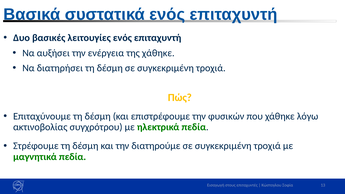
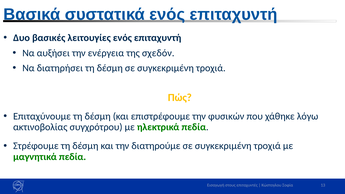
της χάθηκε: χάθηκε -> σχεδόν (158, 53)
